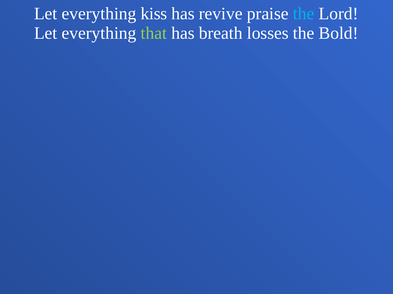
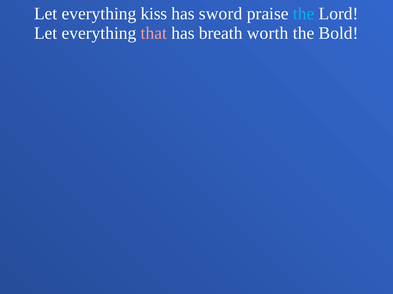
revive: revive -> sword (221, 14)
that colour: light green -> pink (154, 33)
losses: losses -> worth (268, 33)
